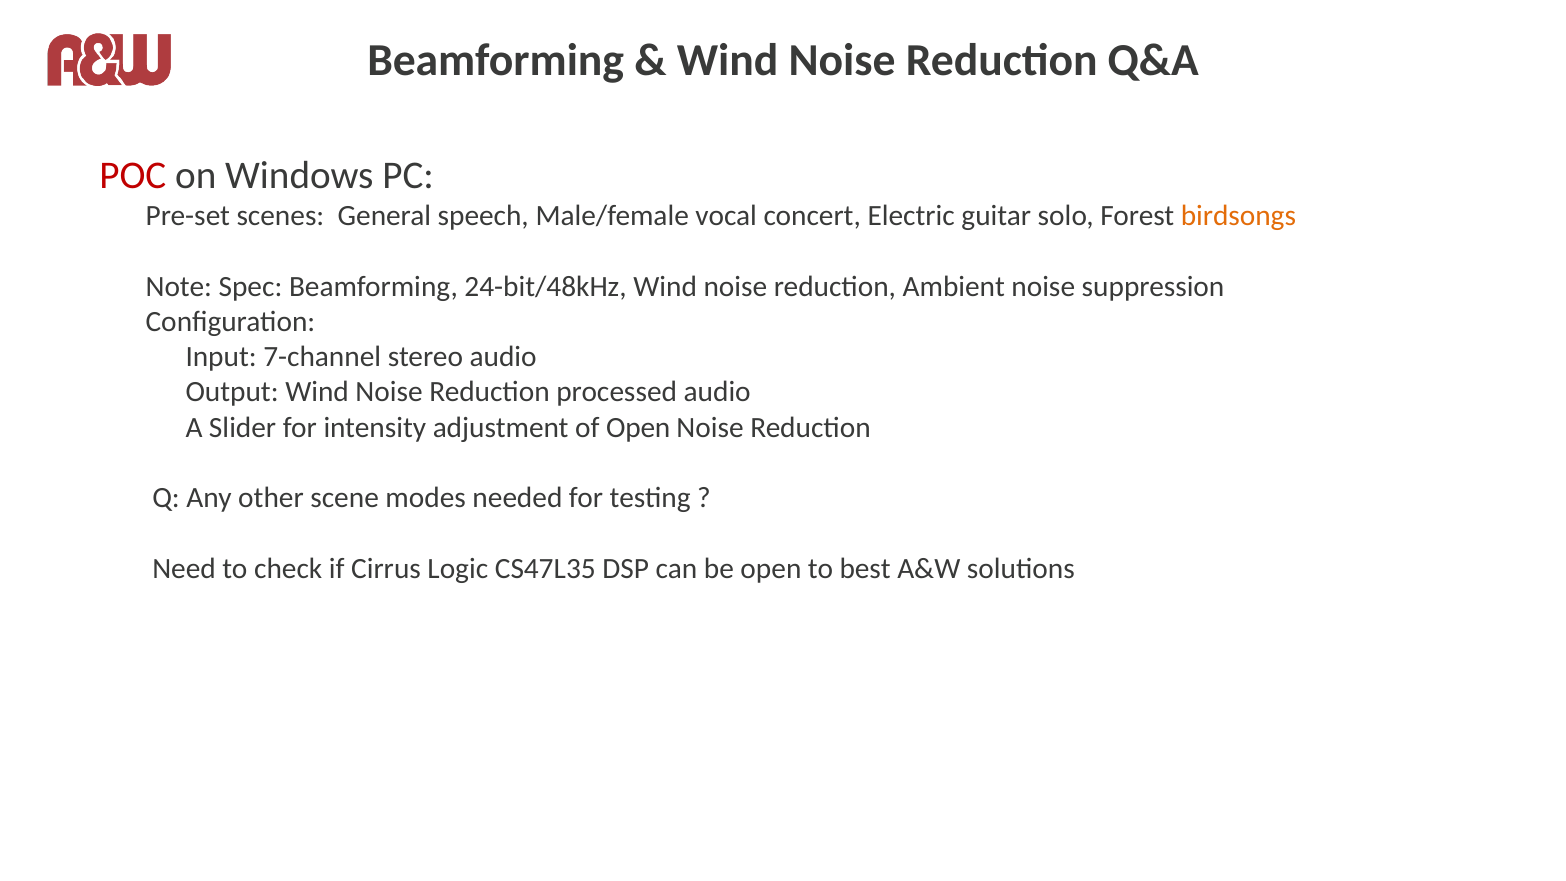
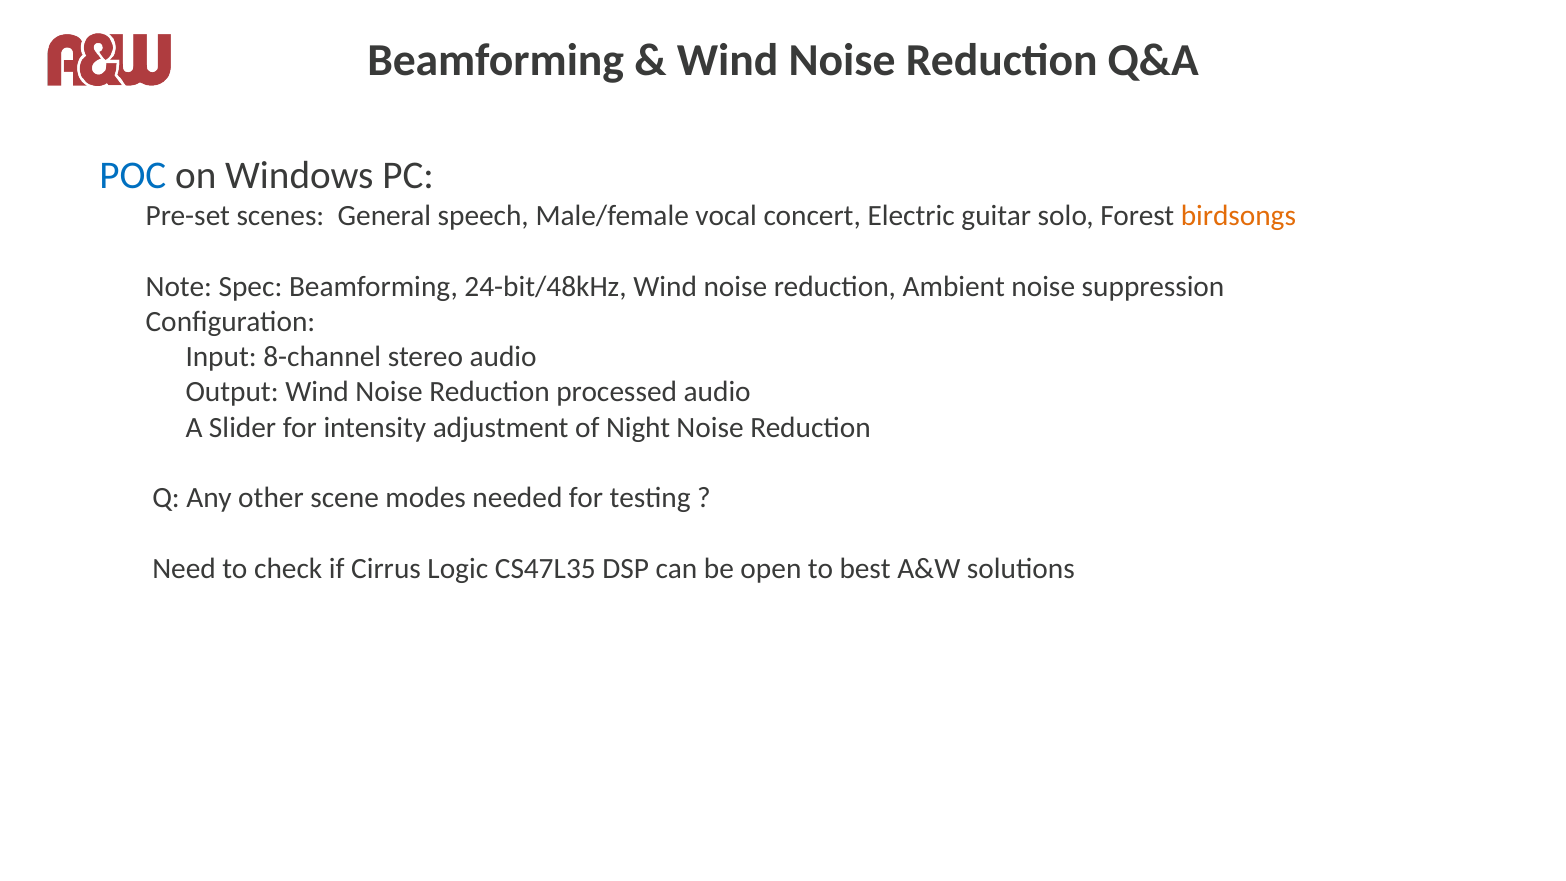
POC colour: red -> blue (133, 176)
7-channel: 7-channel -> 8-channel (322, 357)
of Open: Open -> Night (638, 427)
